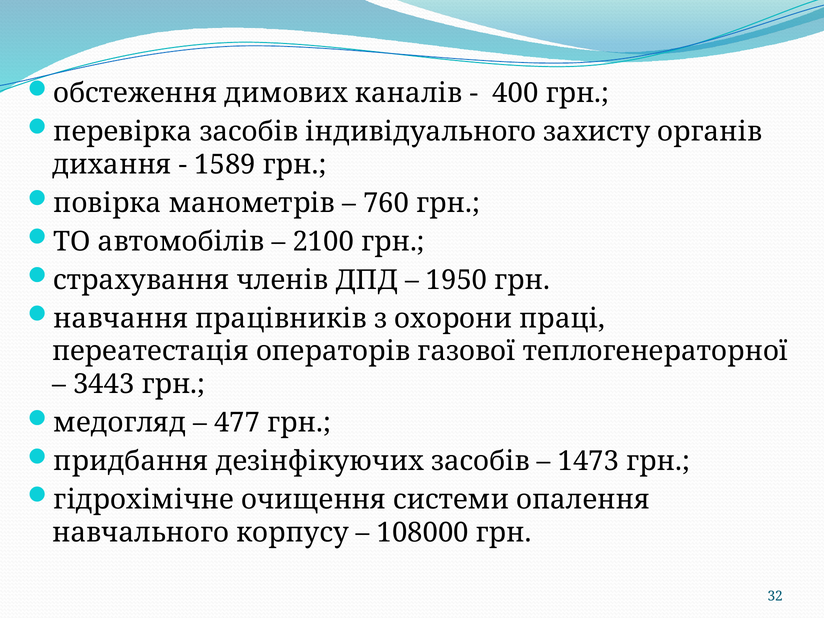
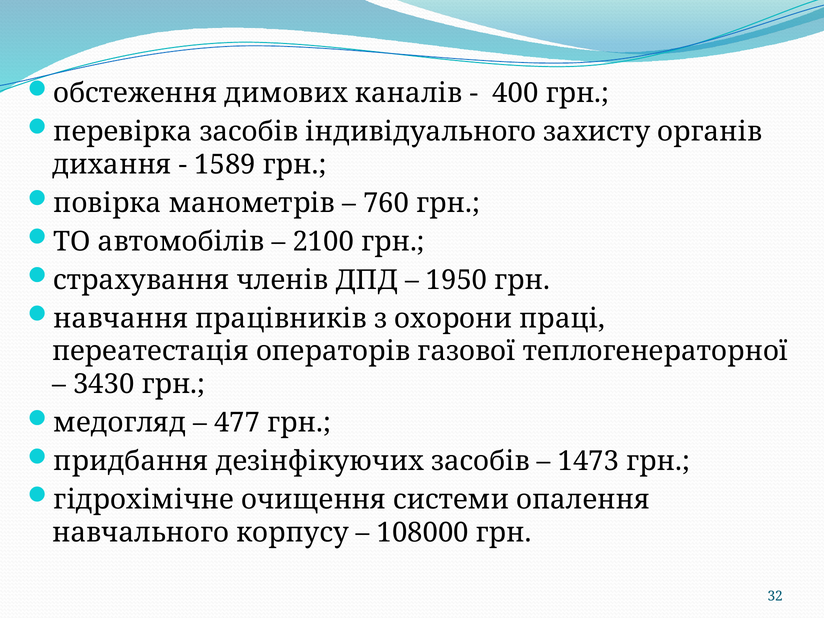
3443: 3443 -> 3430 (104, 384)
